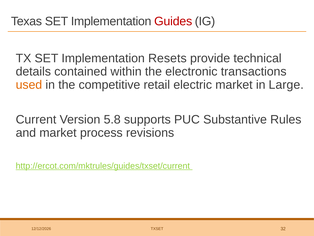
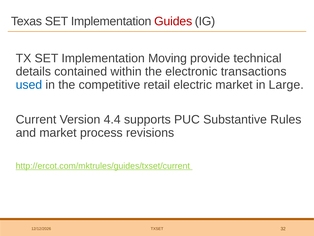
Resets: Resets -> Moving (168, 58)
used colour: orange -> blue (29, 85)
5.8: 5.8 -> 4.4 (112, 119)
